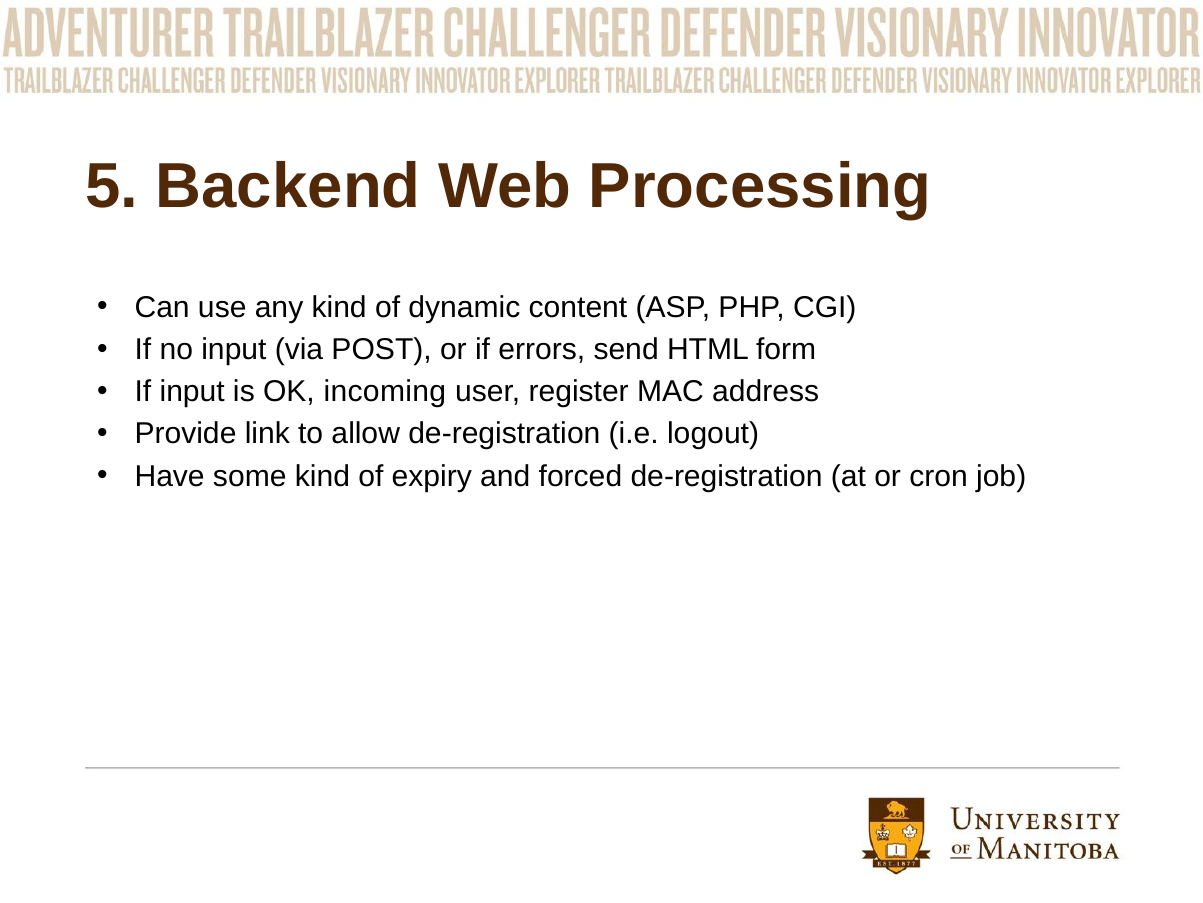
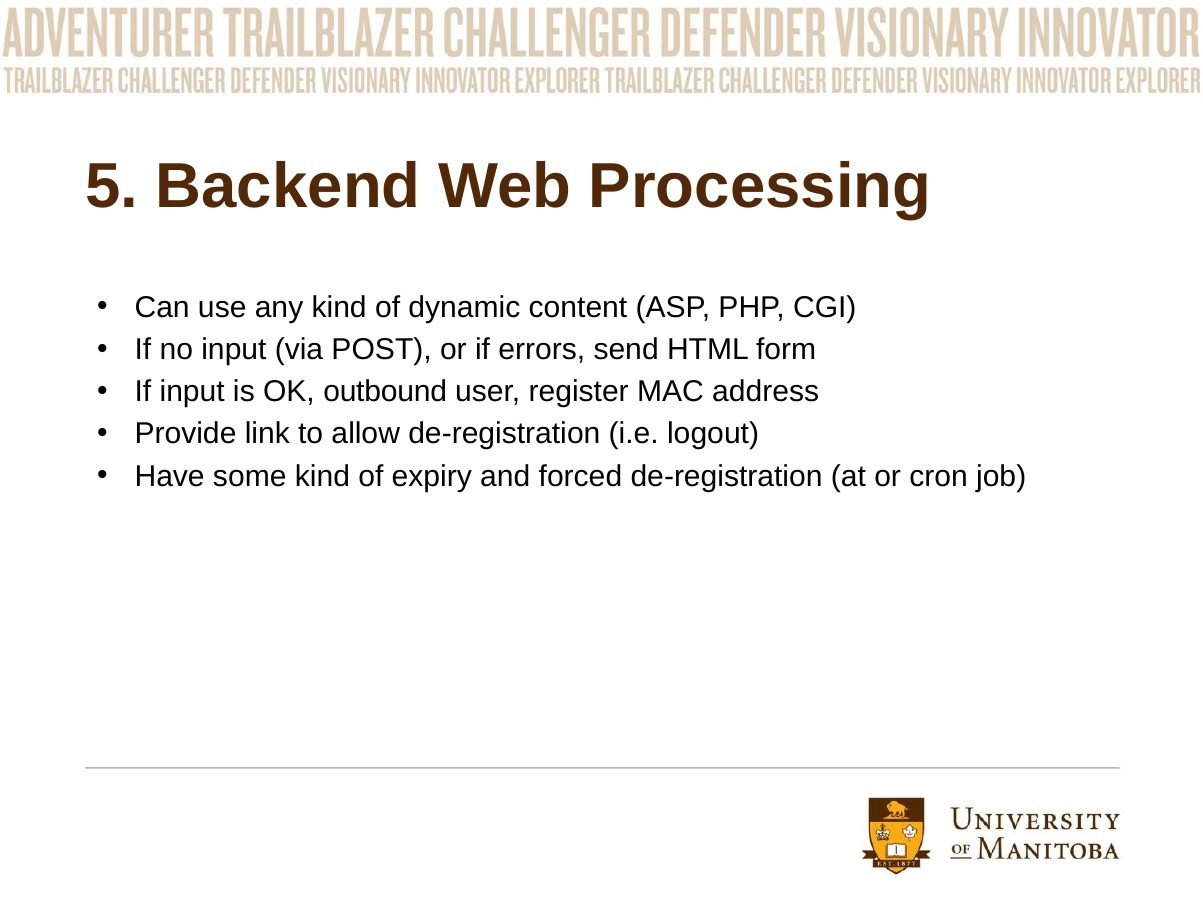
incoming: incoming -> outbound (385, 392)
